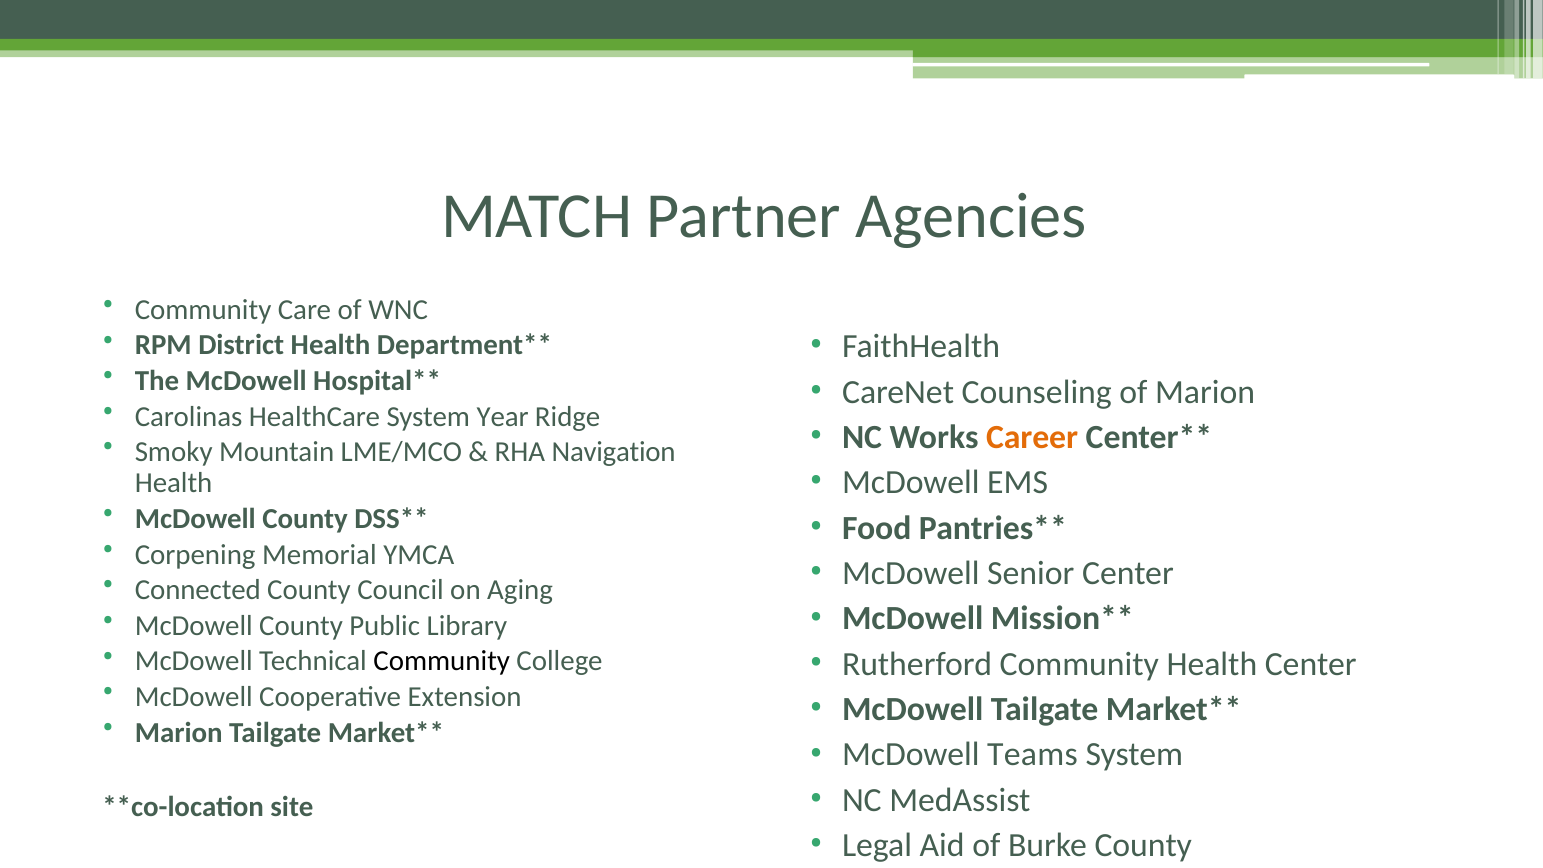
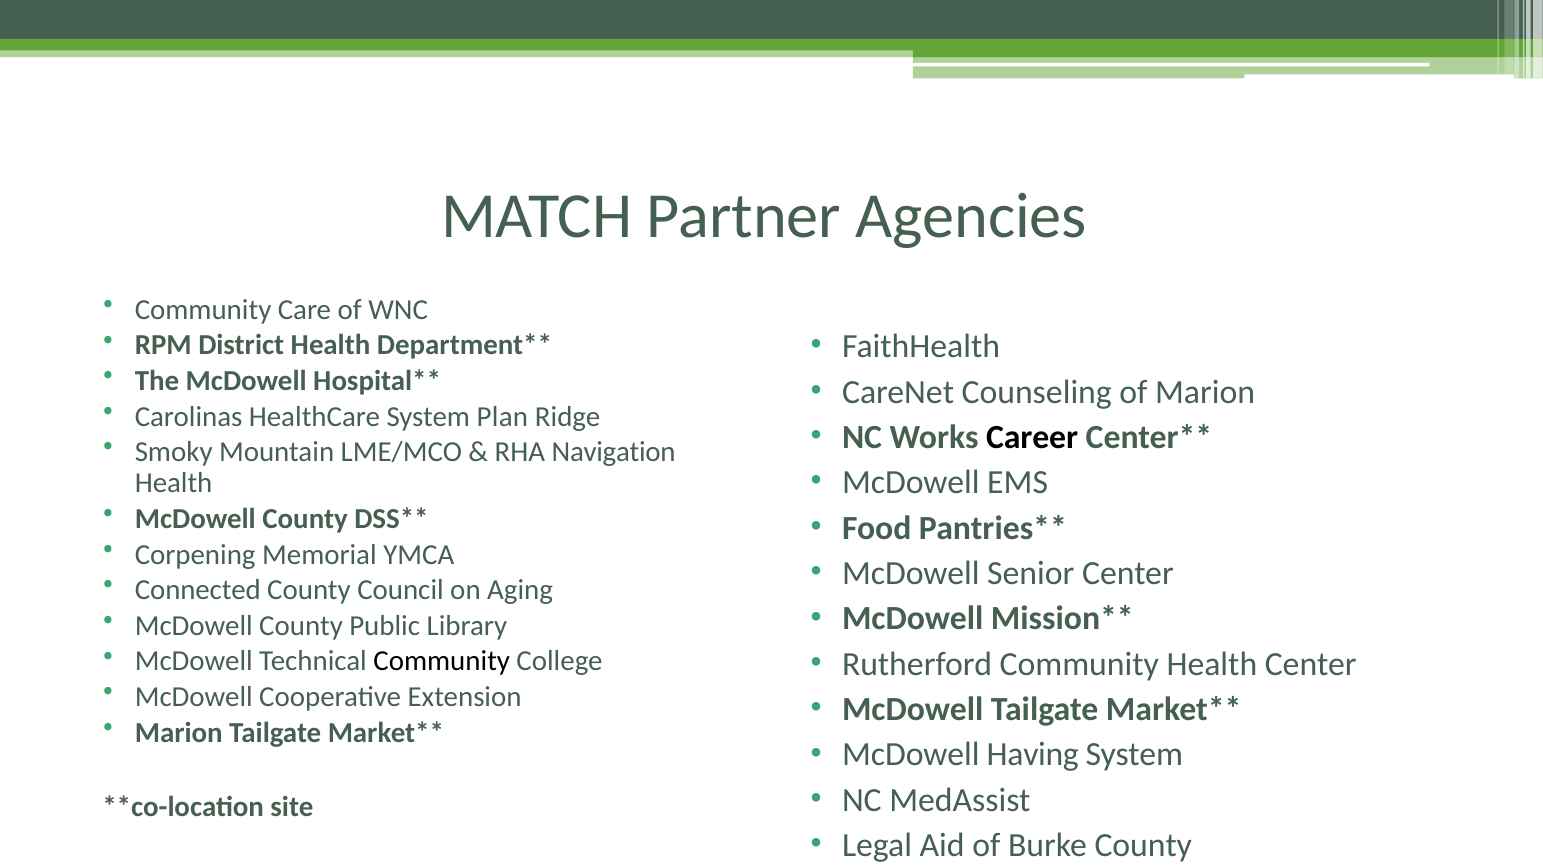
Year: Year -> Plan (502, 416)
Career colour: orange -> black (1032, 437)
Teams: Teams -> Having (1033, 755)
